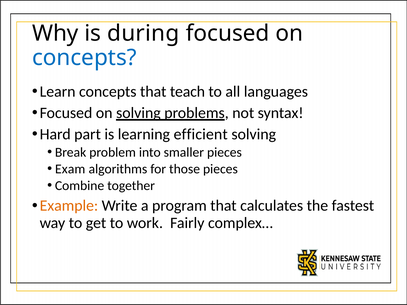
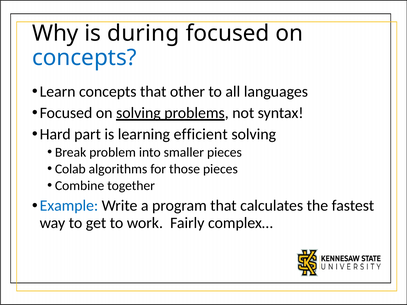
teach: teach -> other (187, 92)
Exam: Exam -> Colab (70, 169)
Example colour: orange -> blue (69, 206)
